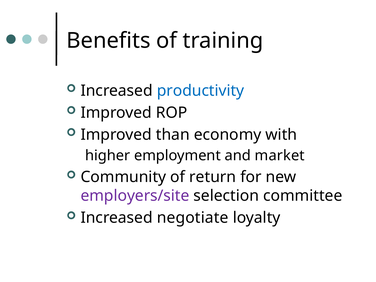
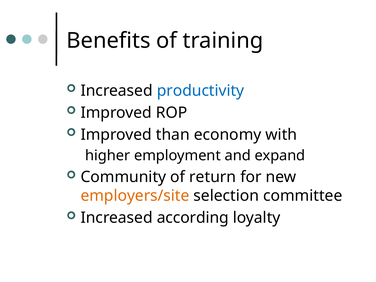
market: market -> expand (280, 156)
employers/site colour: purple -> orange (135, 196)
negotiate: negotiate -> according (193, 218)
